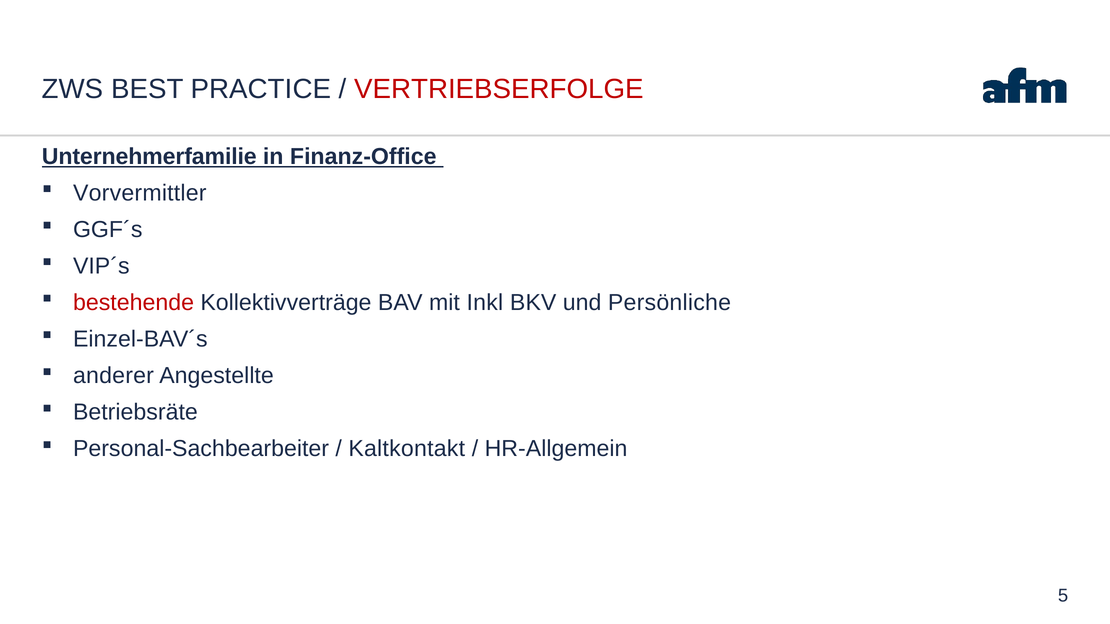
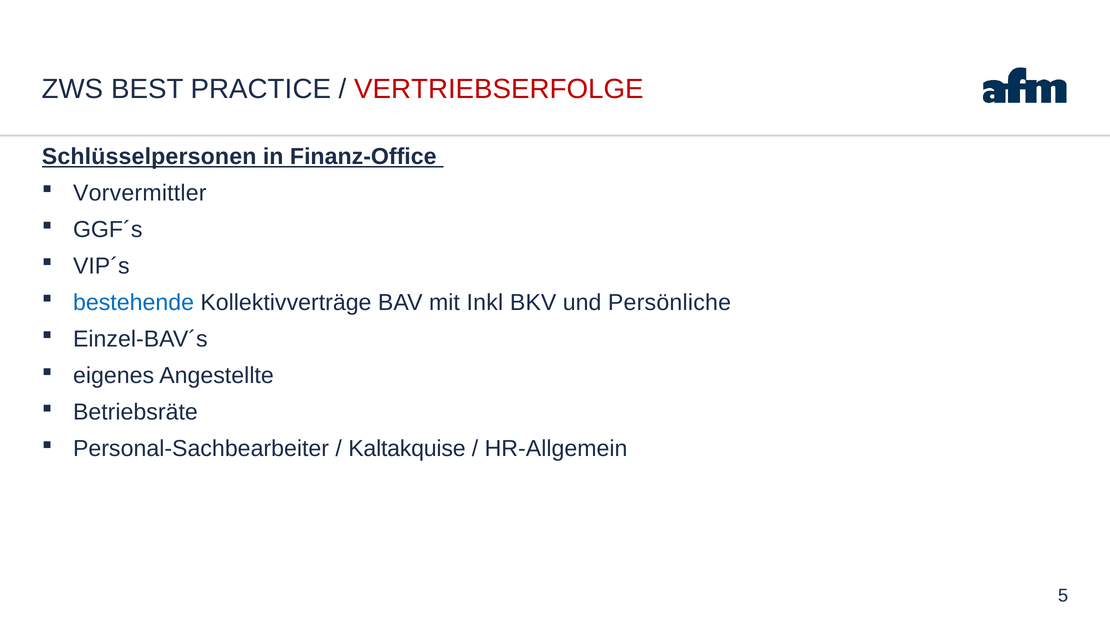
Unternehmerfamilie: Unternehmerfamilie -> Schlüsselpersonen (149, 157)
bestehende colour: red -> blue (134, 303)
anderer: anderer -> eigenes (114, 376)
Kaltkontakt: Kaltkontakt -> Kaltakquise (407, 449)
